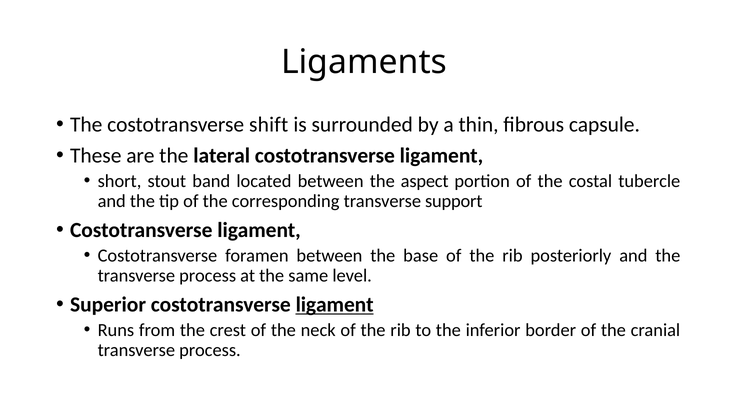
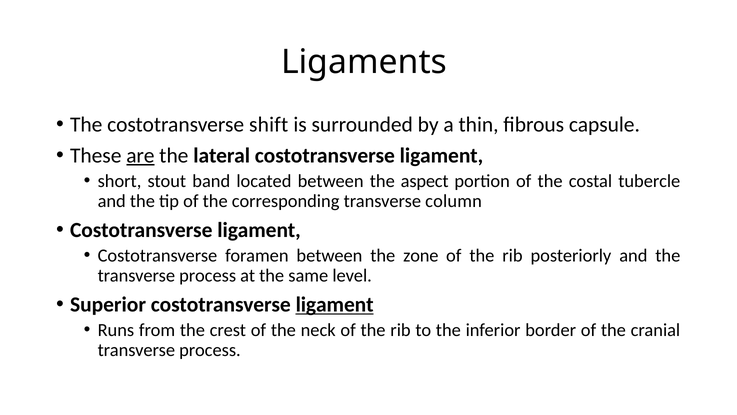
are underline: none -> present (140, 155)
support: support -> column (454, 201)
base: base -> zone (421, 255)
